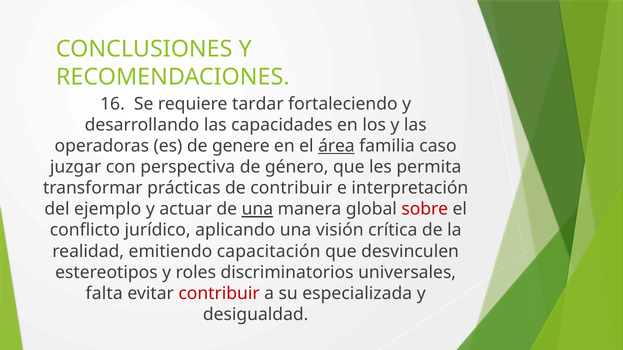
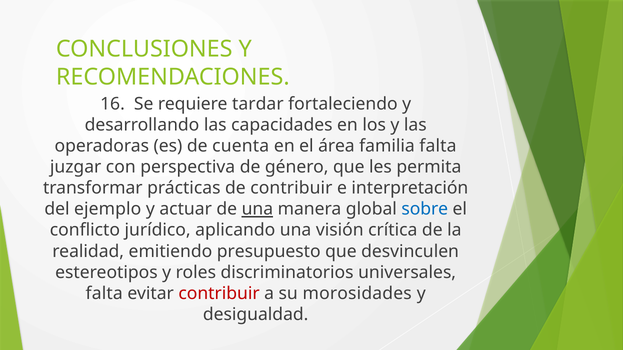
genere: genere -> cuenta (241, 146)
área underline: present -> none (336, 146)
familia caso: caso -> falta (438, 146)
sobre colour: red -> blue (425, 209)
capacitación: capacitación -> presupuesto (269, 252)
especializada: especializada -> morosidades (357, 294)
